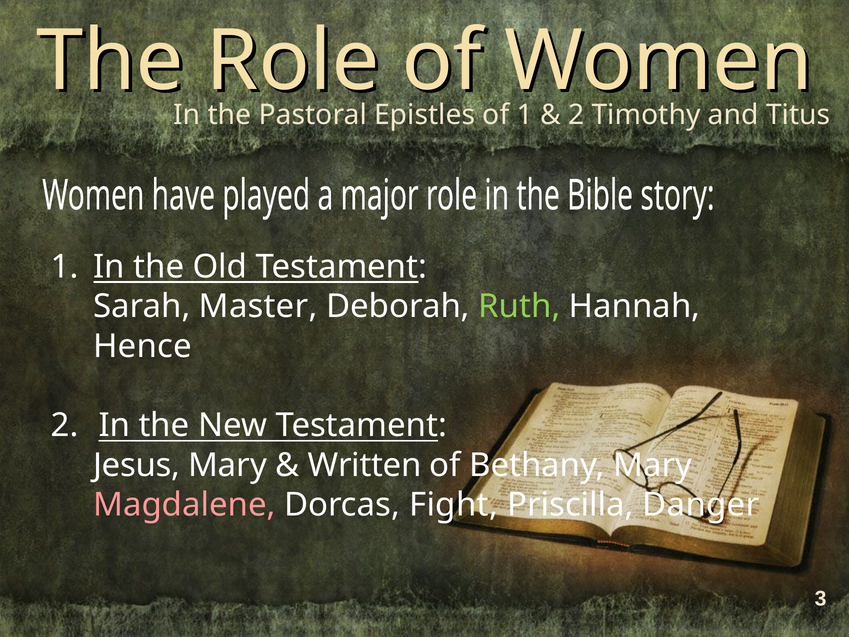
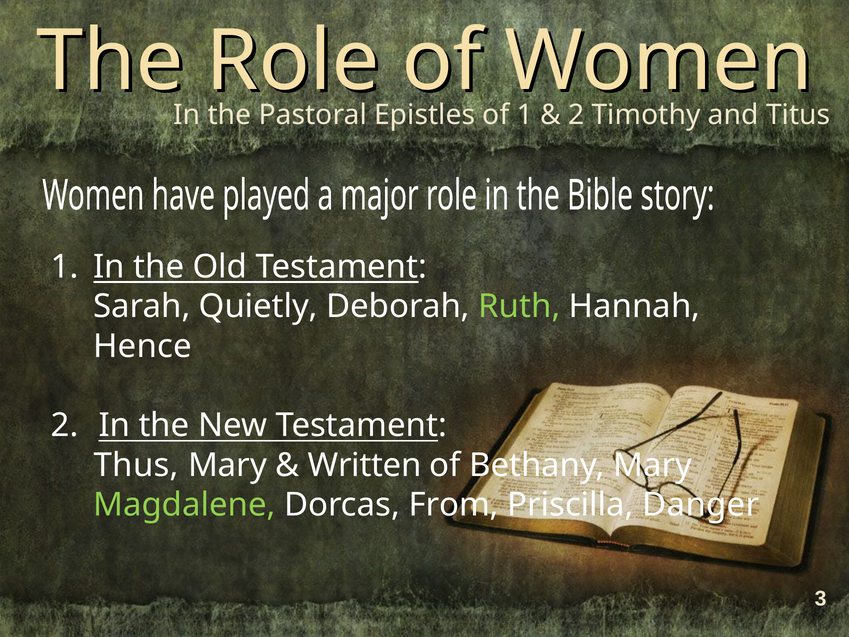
Master: Master -> Quietly (258, 306)
Jesus: Jesus -> Thus (136, 465)
Magdalene colour: pink -> light green (184, 505)
Fight: Fight -> From (454, 505)
